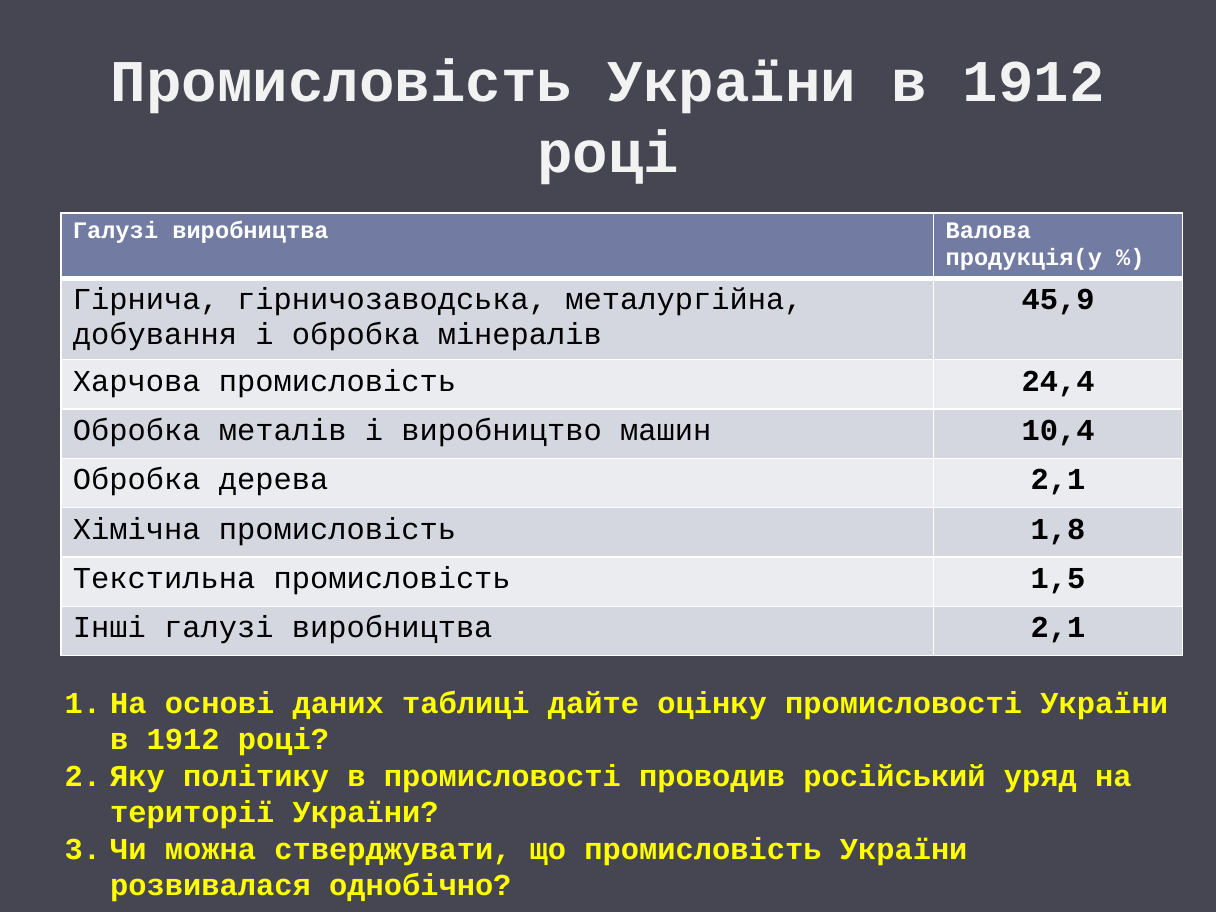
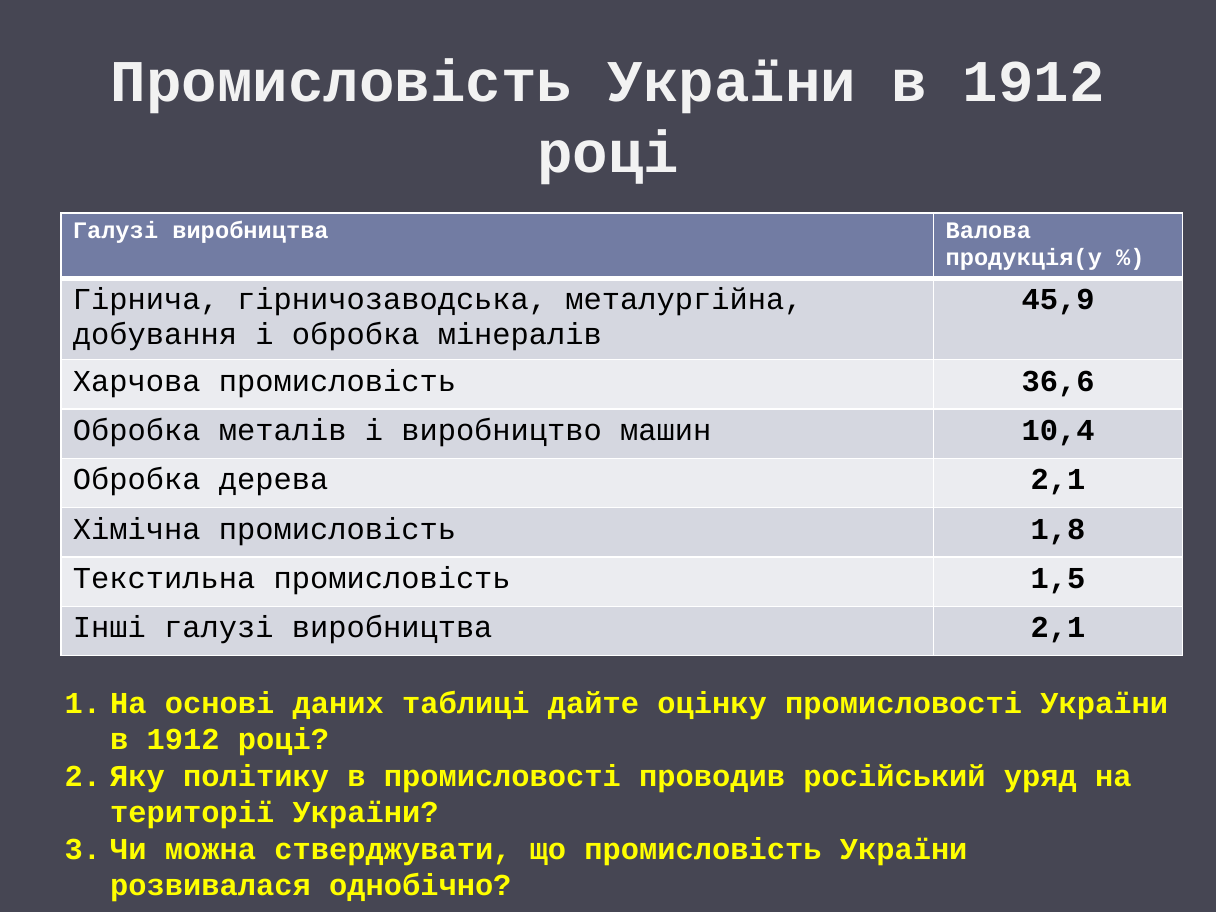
24,4: 24,4 -> 36,6 (1058, 381)
